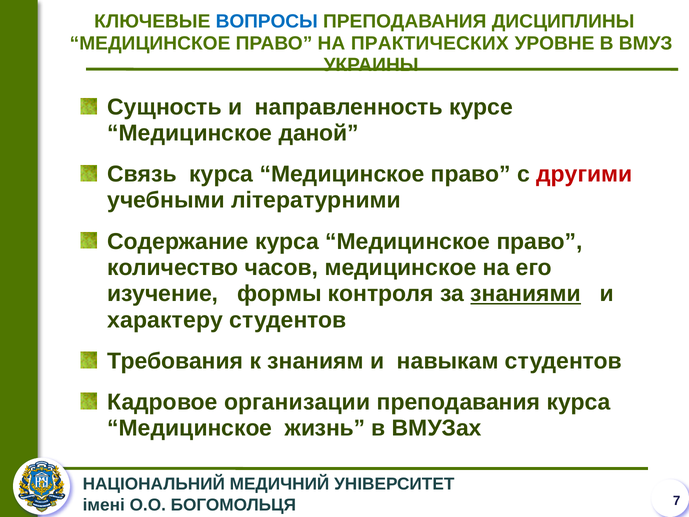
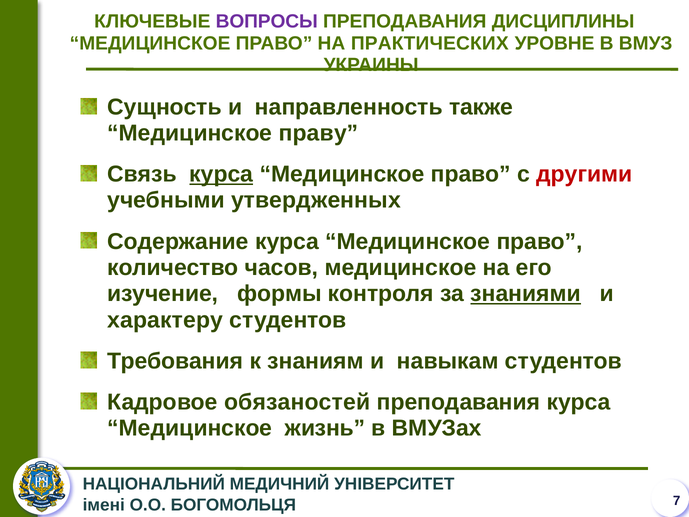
ВОПРОСЫ colour: blue -> purple (267, 21)
курсе: курсе -> также (481, 107)
даной: даной -> праву (319, 133)
курса underline: none -> present (221, 174)
літературними: літературними -> утвердженных (316, 200)
организации: организации -> обязаностей (297, 402)
